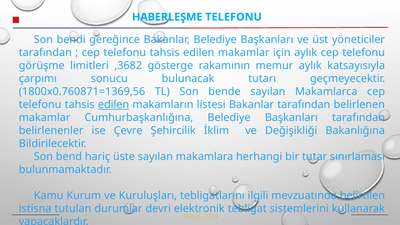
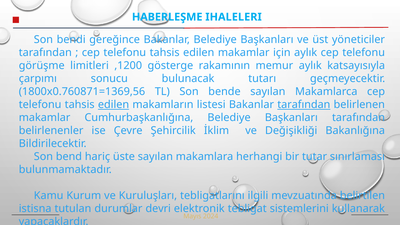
HABERLEŞME TELEFONU: TELEFONU -> IHALELERI (234, 17)
,3682: ,3682 -> ,1200 (128, 66)
tarafından underline: none -> present (304, 105)
